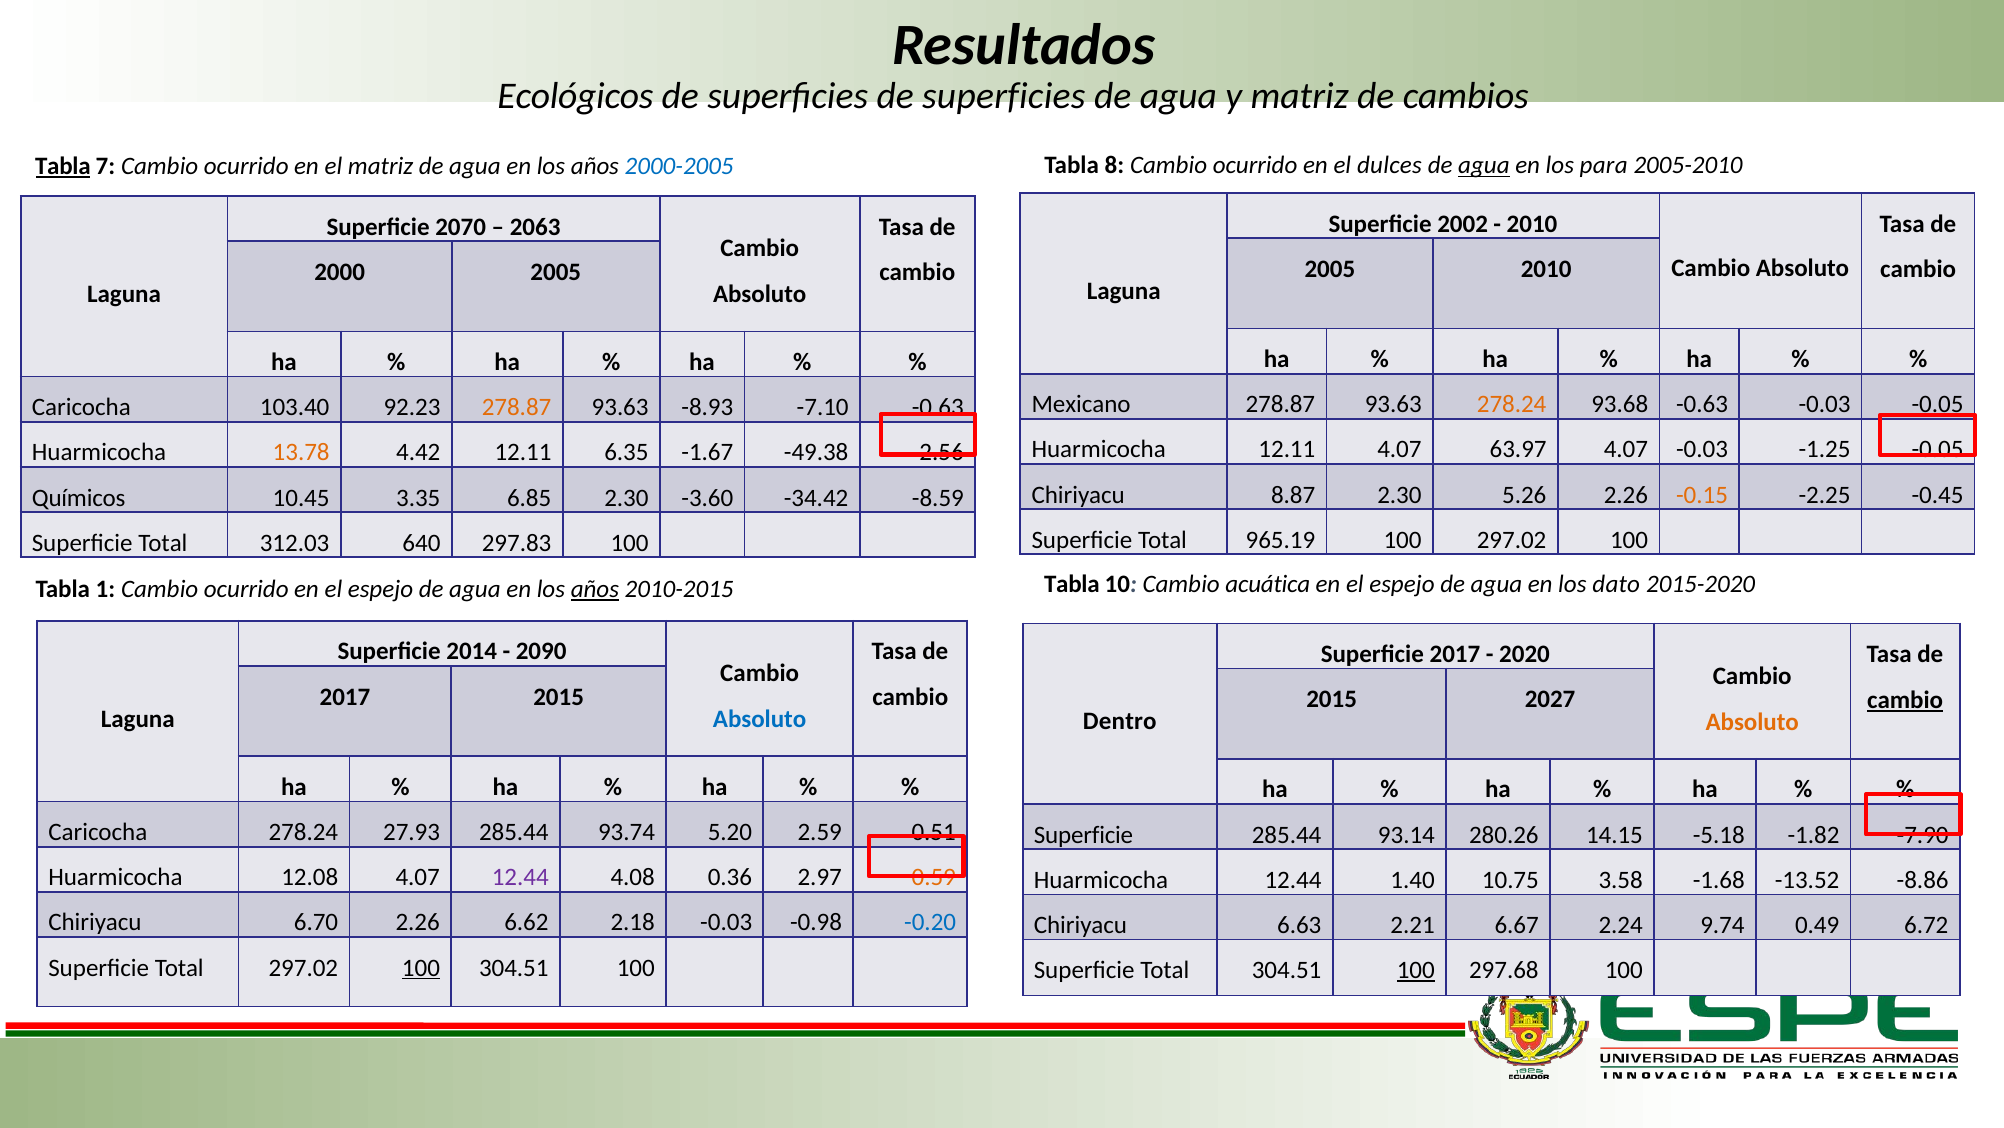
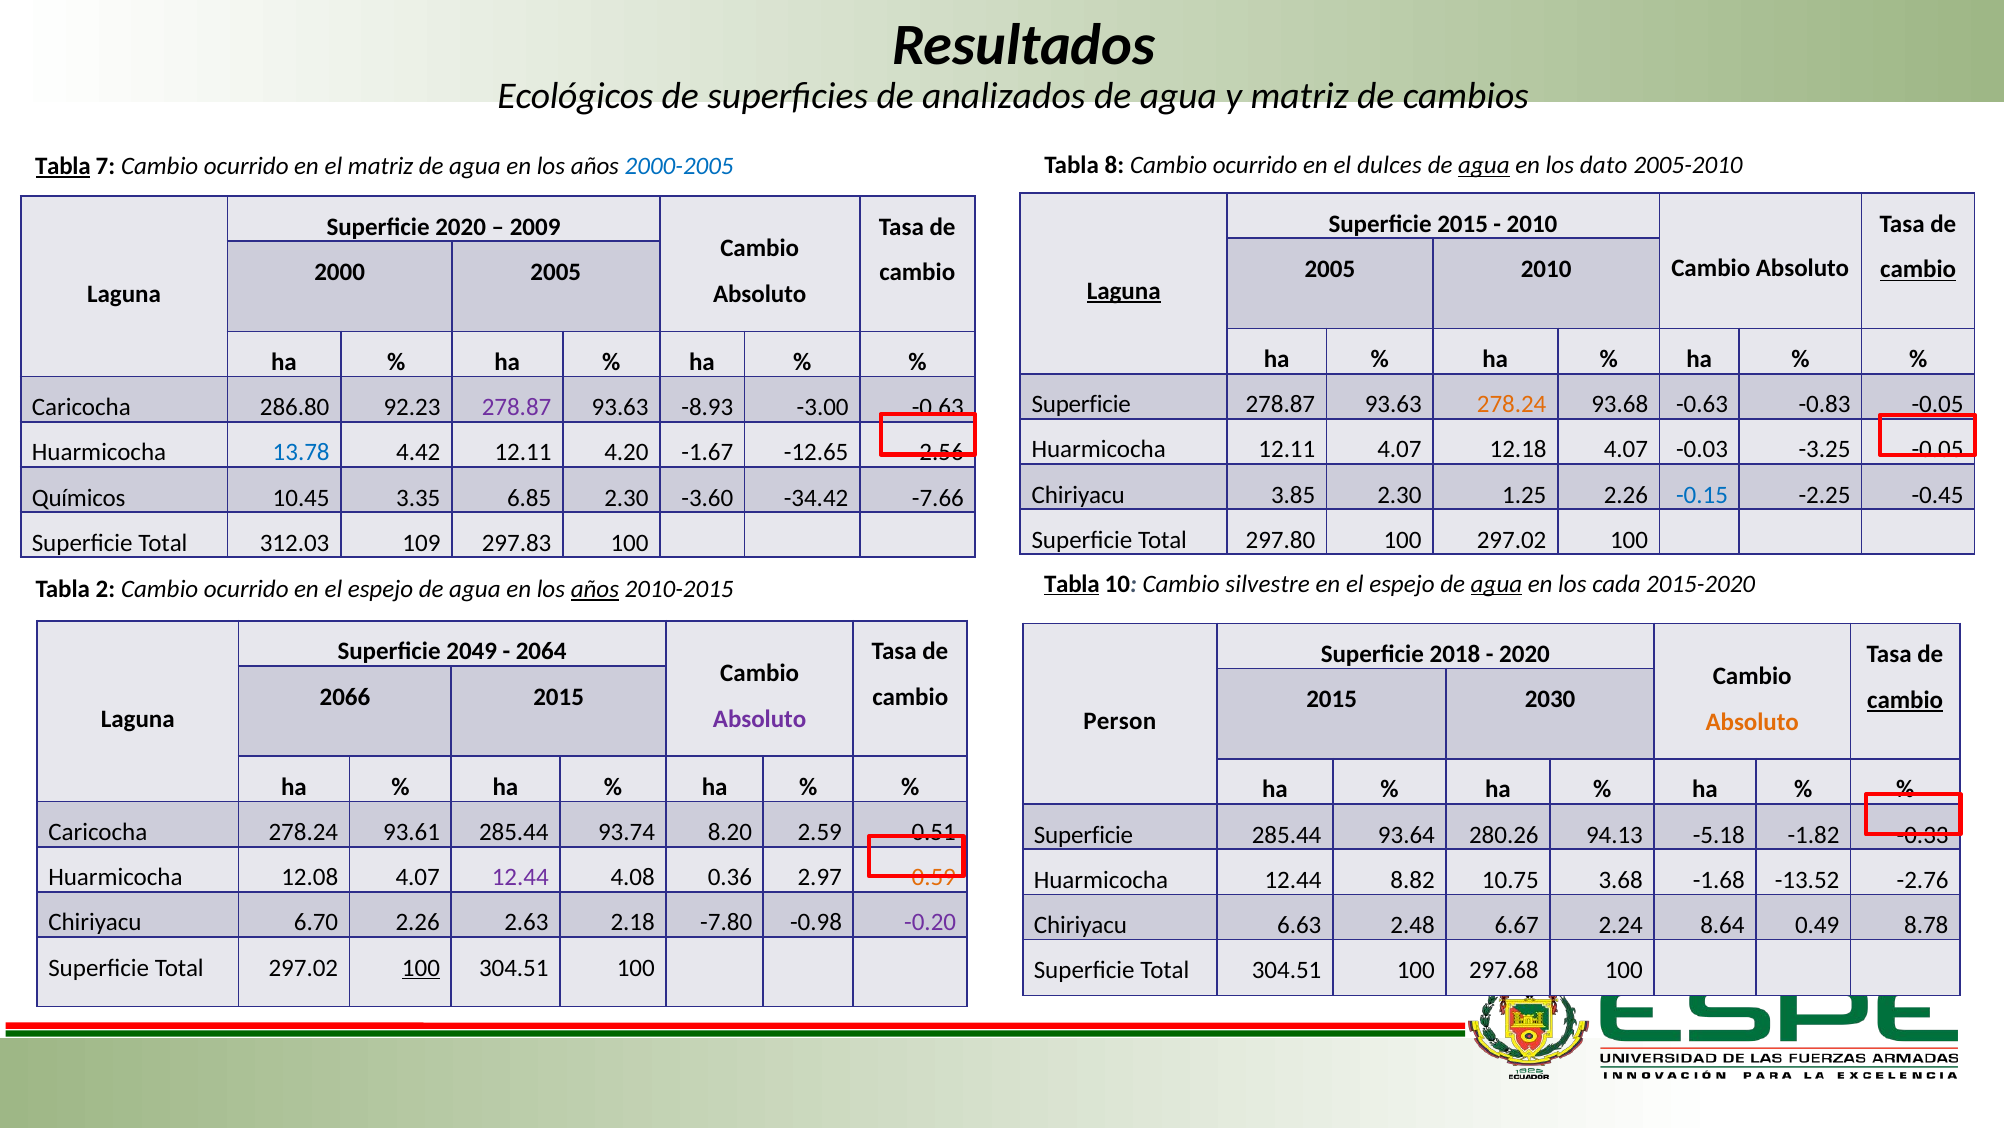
superficies de superficies: superficies -> analizados (1004, 96)
para: para -> dato (1604, 165)
Superficie 2002: 2002 -> 2015 (1463, 224)
Superficie 2070: 2070 -> 2020 (461, 227)
2063: 2063 -> 2009 (535, 227)
cambio underline: none -> present (1918, 269)
Laguna underline: none -> present (1124, 291)
Mexicano: Mexicano -> Superficie (1081, 404)
-0.63 -0.03: -0.03 -> -0.83 (1825, 404)
103.40: 103.40 -> 286.80 (295, 407)
278.87 colour: orange -> purple (517, 407)
-7.10: -7.10 -> -3.00 (823, 407)
63.97: 63.97 -> 12.18 (1518, 449)
-1.25: -1.25 -> -3.25 (1825, 449)
13.78 colour: orange -> blue (301, 452)
6.35: 6.35 -> 4.20 (626, 452)
-49.38: -49.38 -> -12.65 (816, 452)
8.87: 8.87 -> 3.85 (1293, 494)
5.26: 5.26 -> 1.25 (1524, 494)
-0.15 colour: orange -> blue (1702, 494)
-8.59: -8.59 -> -7.66 (938, 497)
965.19: 965.19 -> 297.80 (1280, 540)
640: 640 -> 109 (421, 543)
Tabla underline: none -> present (1072, 583)
acuática: acuática -> silvestre (1268, 583)
agua underline: none -> present (1497, 583)
dato: dato -> cada (1616, 583)
1: 1 -> 2 (105, 589)
2014: 2014 -> 2049 (472, 651)
2090: 2090 -> 2064 (541, 651)
Superficie 2017: 2017 -> 2018 (1455, 654)
2017: 2017 -> 2066 (345, 696)
2027: 2027 -> 2030 (1550, 699)
Absoluto colour: blue -> purple (760, 719)
Dentro: Dentro -> Person (1120, 721)
27.93: 27.93 -> 93.61 (412, 832)
5.20: 5.20 -> 8.20 (730, 832)
93.14: 93.14 -> 93.64 (1406, 834)
14.15: 14.15 -> 94.13 (1614, 834)
-7.90: -7.90 -> -0.33 (1923, 834)
1.40: 1.40 -> 8.82 (1413, 879)
3.58: 3.58 -> 3.68 (1621, 879)
-8.86: -8.86 -> -2.76 (1923, 879)
6.62: 6.62 -> 2.63 (526, 922)
2.18 -0.03: -0.03 -> -7.80 (726, 922)
-0.20 colour: blue -> purple (930, 922)
2.21: 2.21 -> 2.48 (1413, 925)
9.74: 9.74 -> 8.64 (1722, 925)
6.72: 6.72 -> 8.78 (1926, 925)
100 underline: present -> none (1416, 970)
